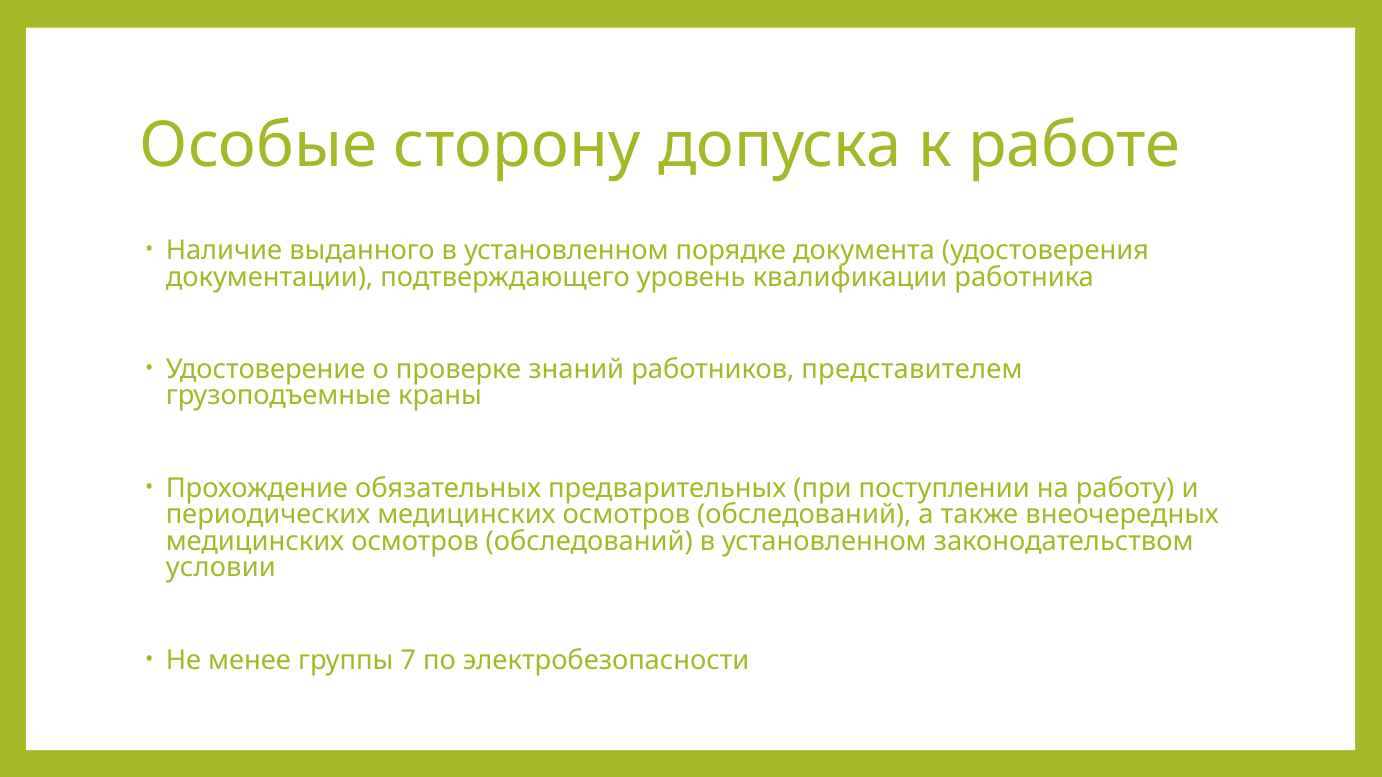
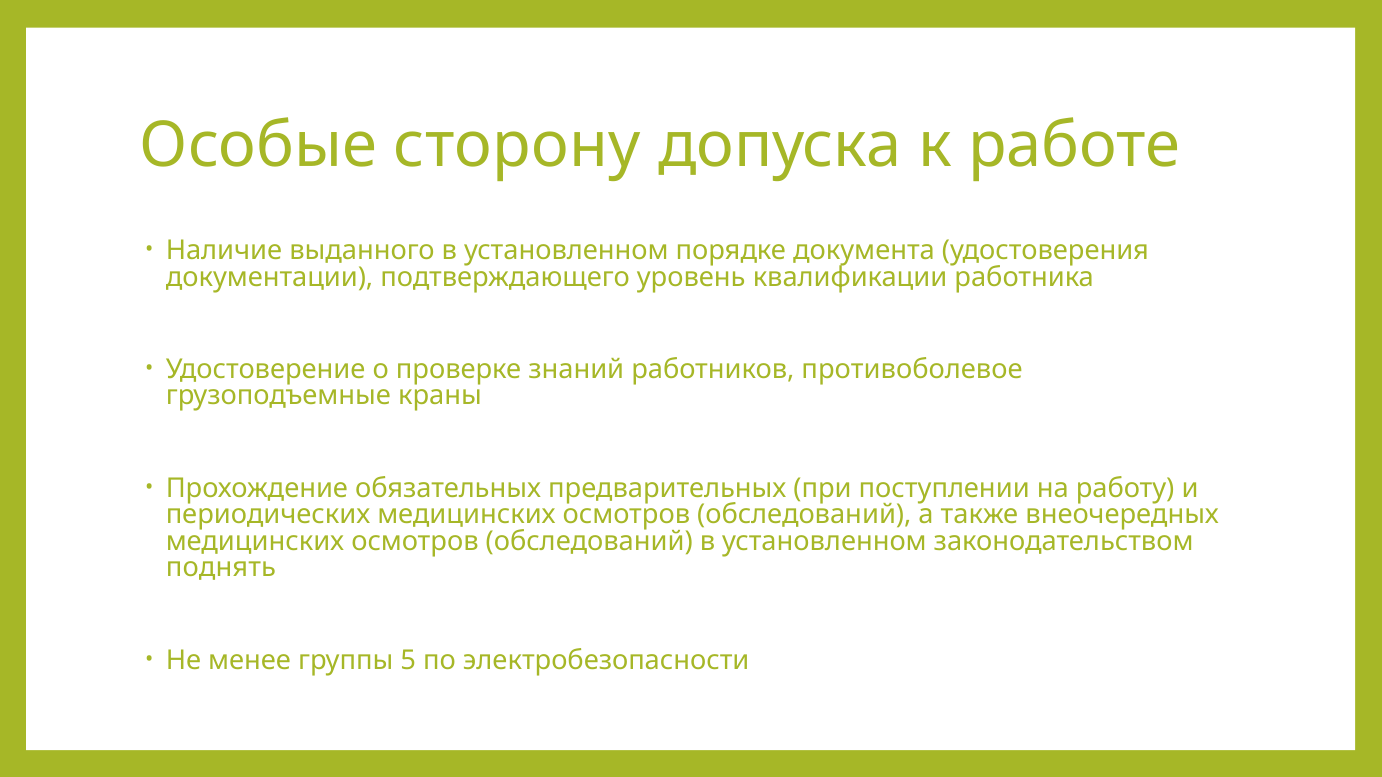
представителем: представителем -> противоболевое (912, 370)
условии: условии -> поднять (221, 568)
7: 7 -> 5 (408, 660)
